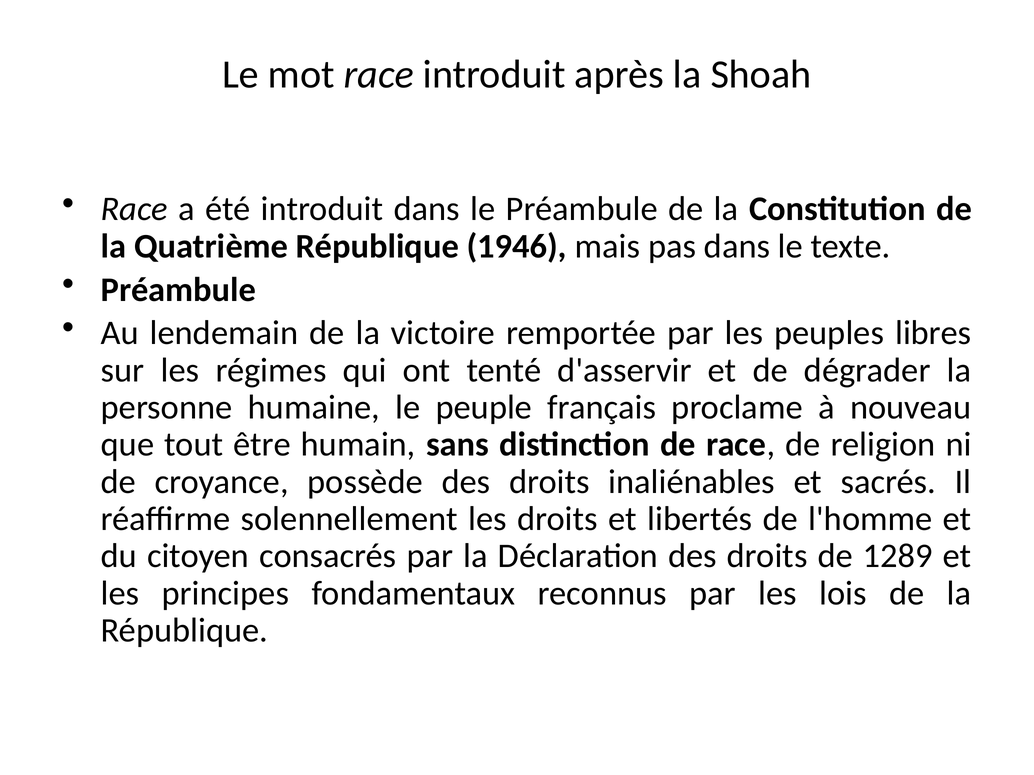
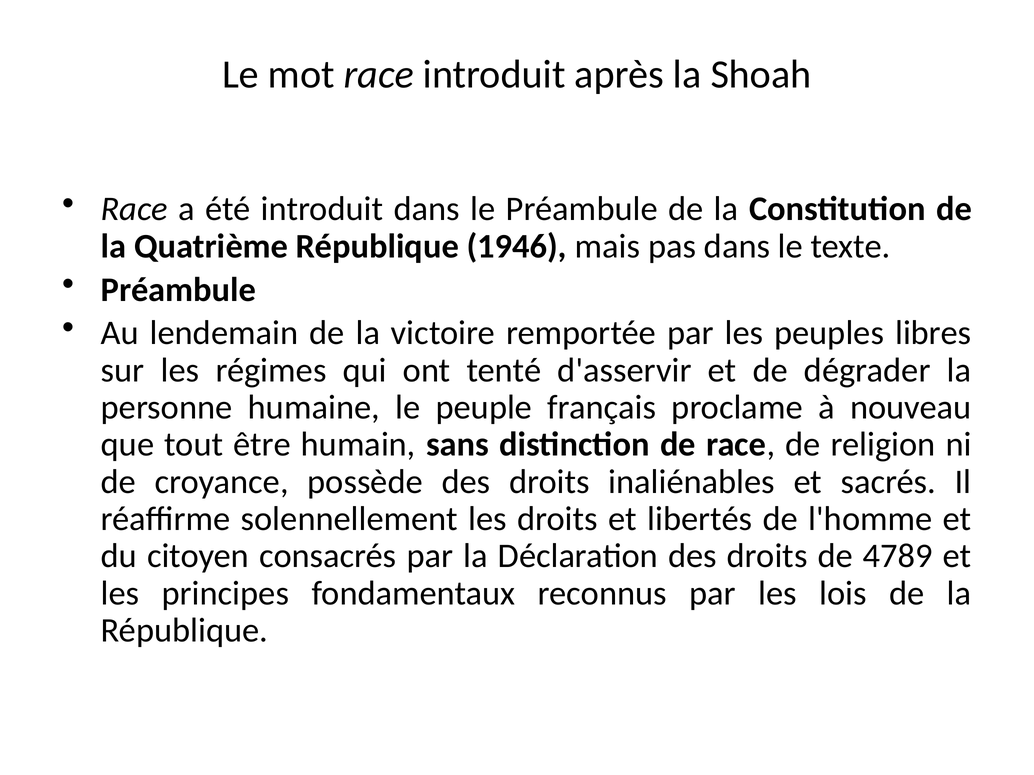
1289: 1289 -> 4789 (898, 556)
